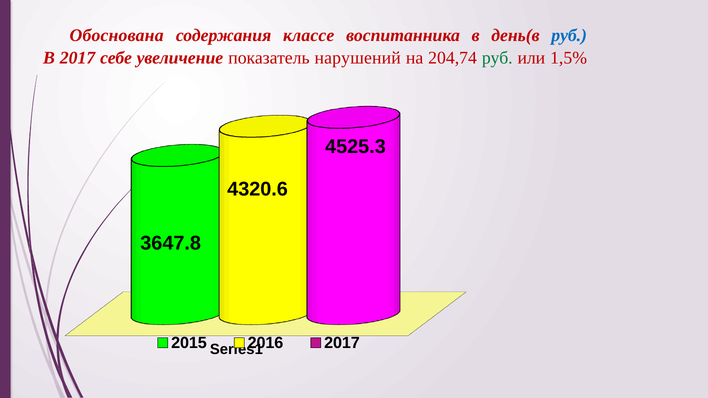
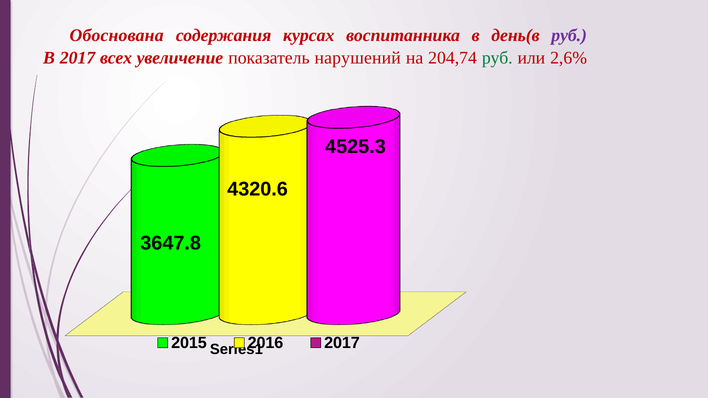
классе: классе -> курсах (309, 35)
руб colour: blue -> purple (569, 35)
себе: себе -> всех (116, 58)
1,5%: 1,5% -> 2,6% (569, 58)
